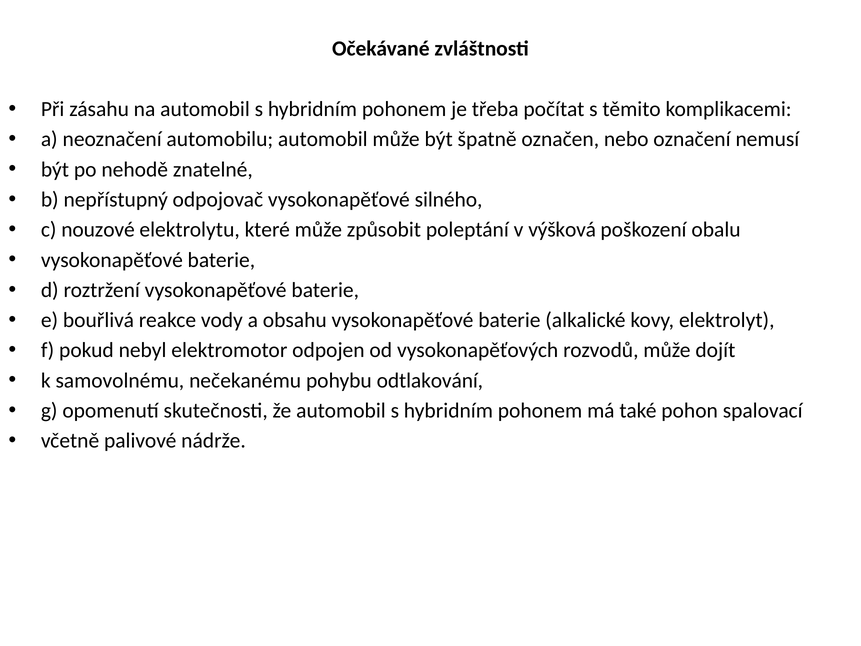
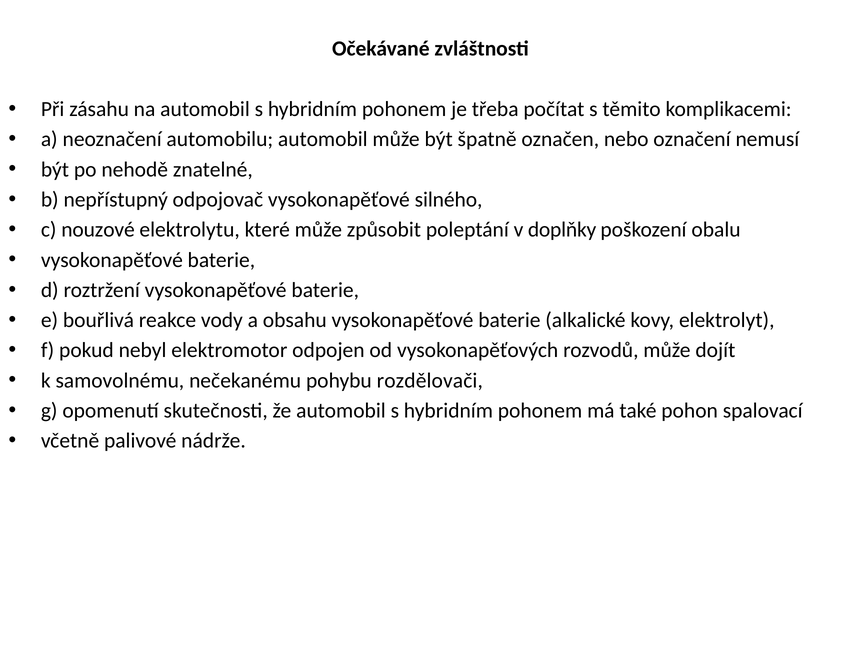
výšková: výšková -> doplňky (562, 230)
odtlakování: odtlakování -> rozdělovači (430, 380)
